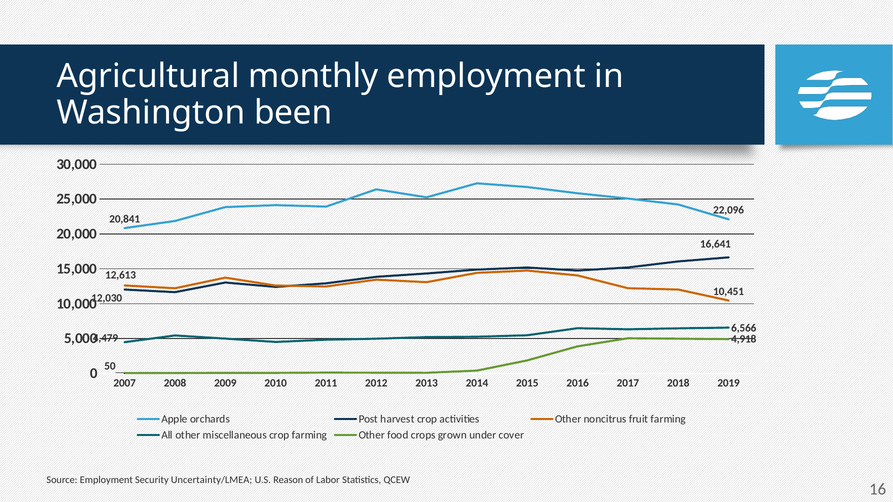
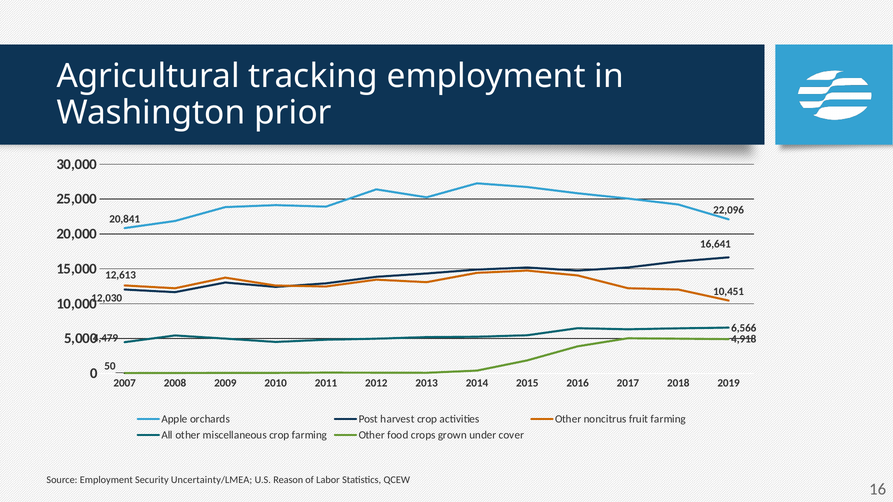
monthly: monthly -> tracking (313, 76)
been: been -> prior (293, 113)
